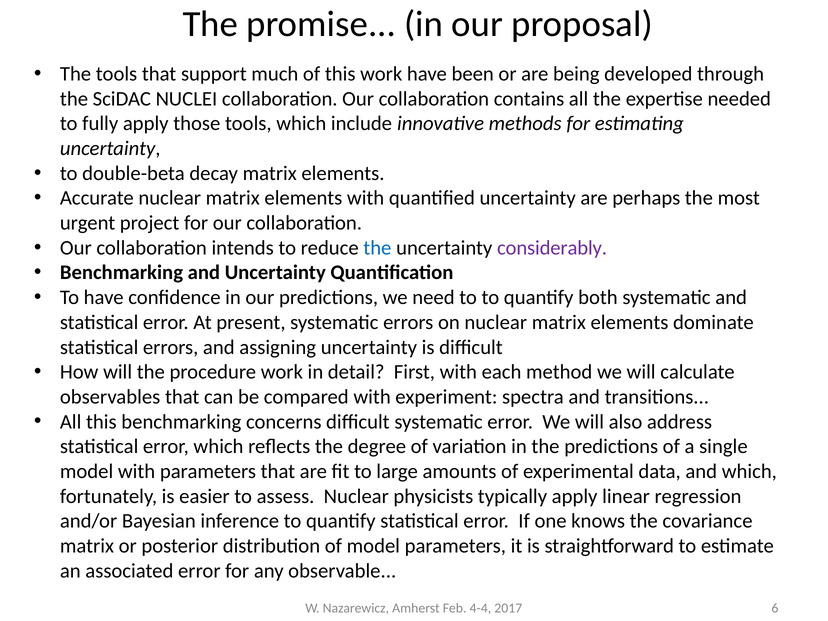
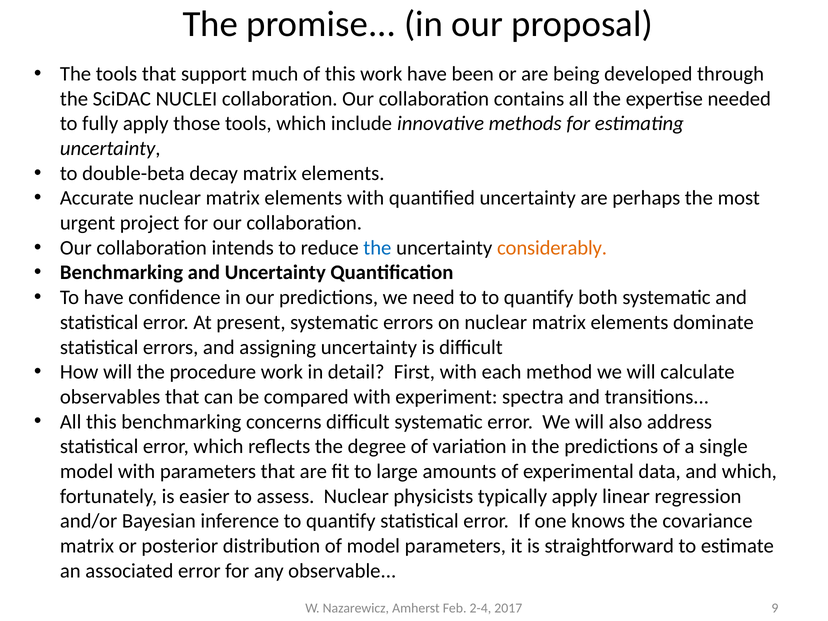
considerably colour: purple -> orange (552, 248)
4-4: 4-4 -> 2-4 (480, 608)
6: 6 -> 9 (775, 608)
